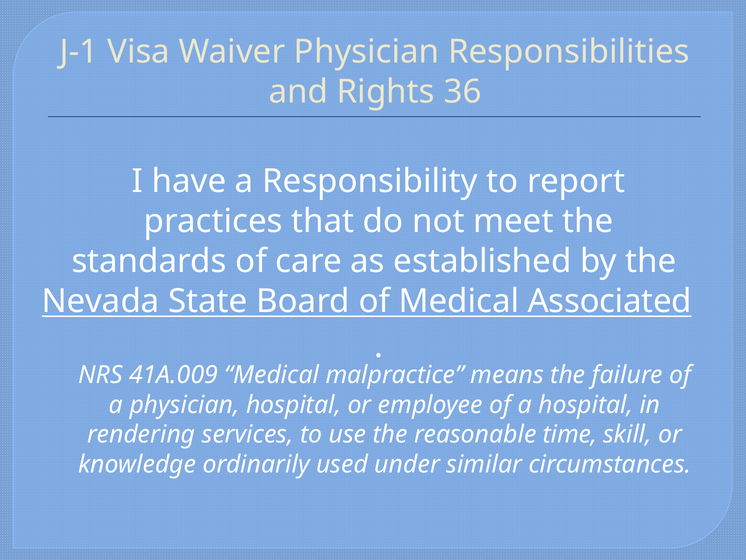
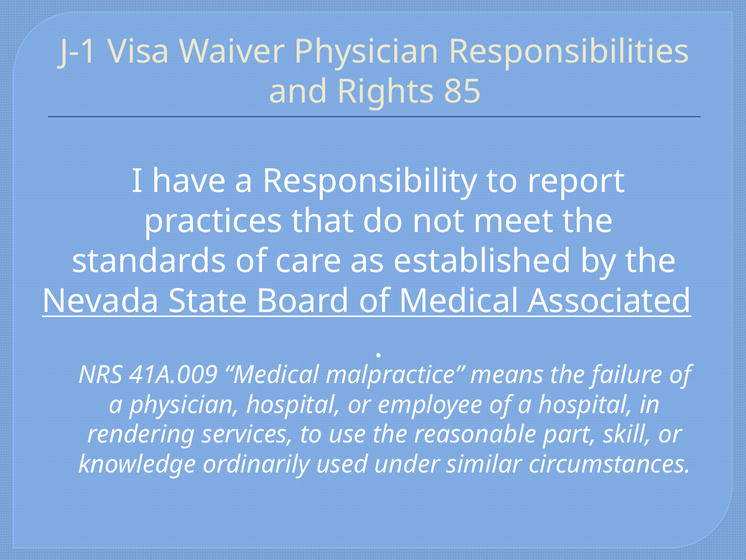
36: 36 -> 85 (463, 92)
time: time -> part (570, 434)
